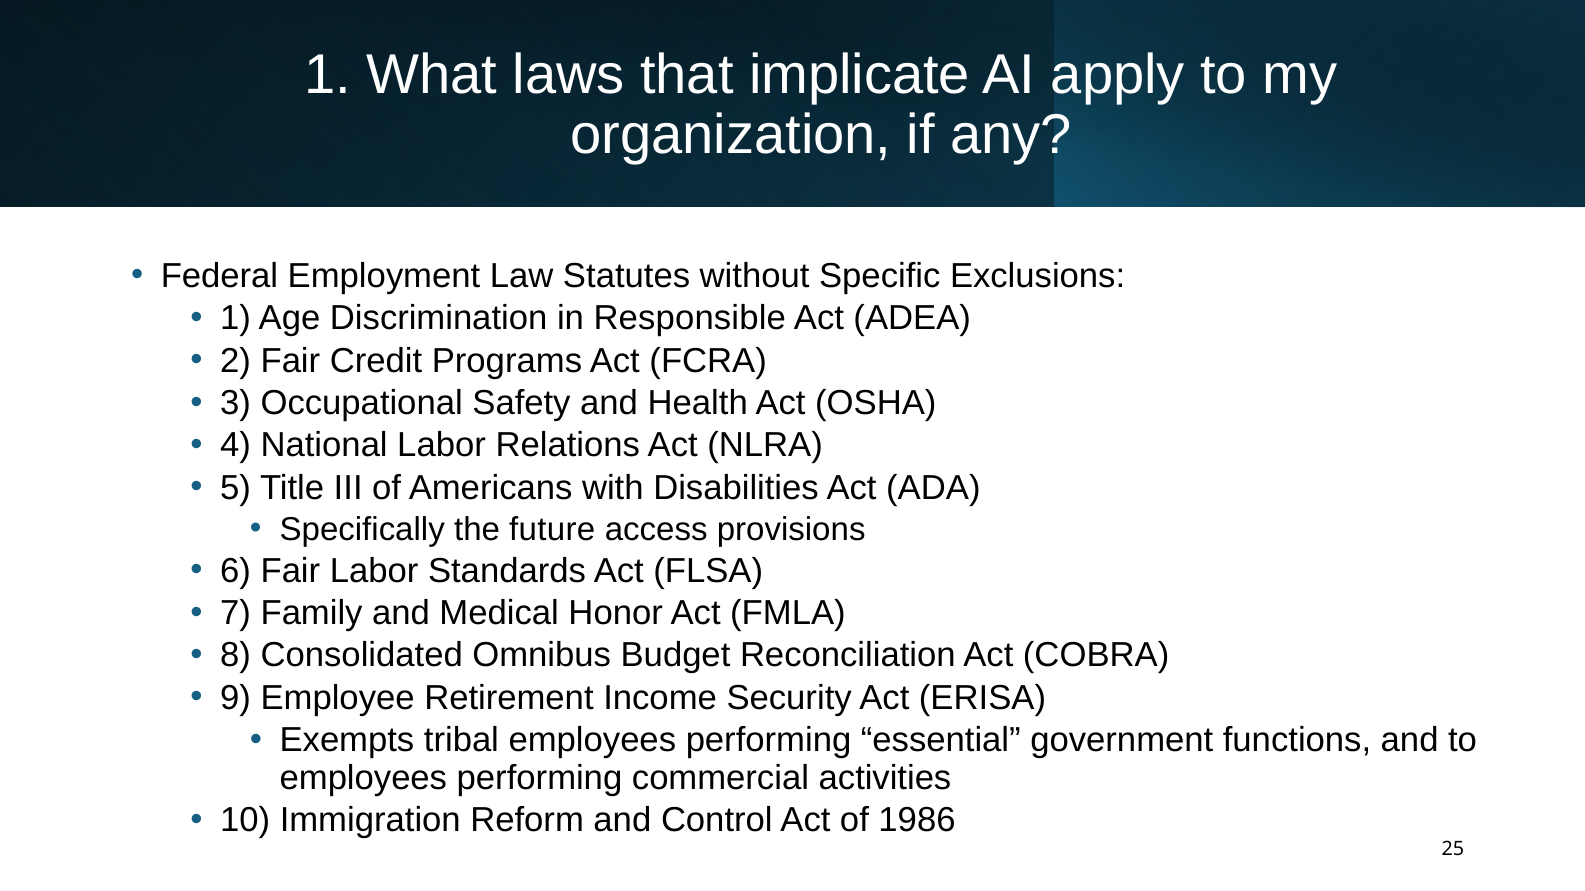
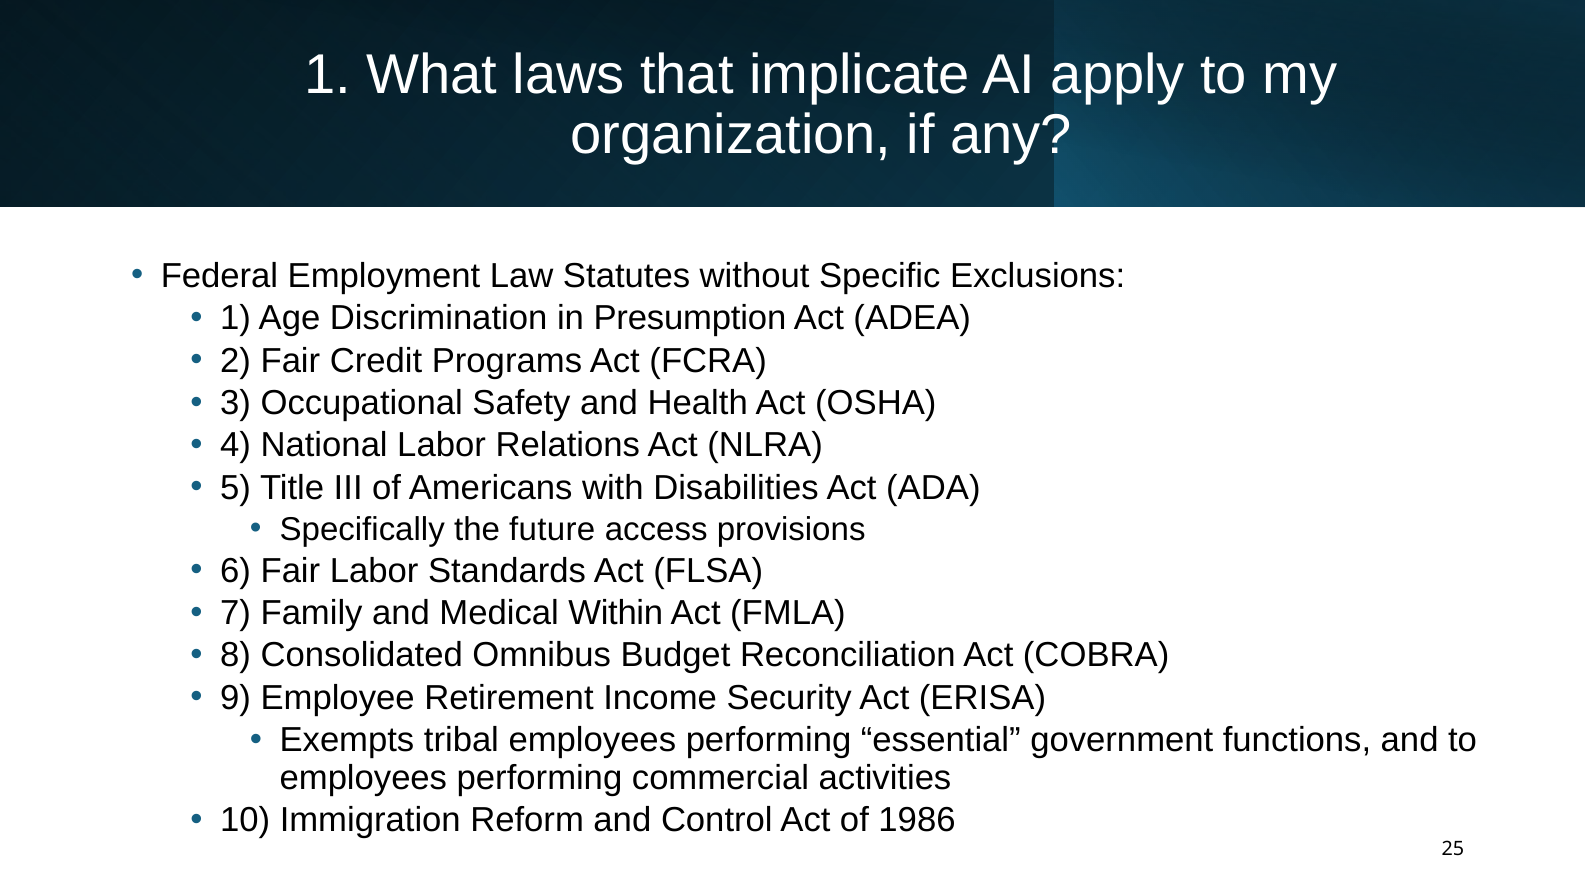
Responsible: Responsible -> Presumption (690, 319)
Honor: Honor -> Within (616, 614)
